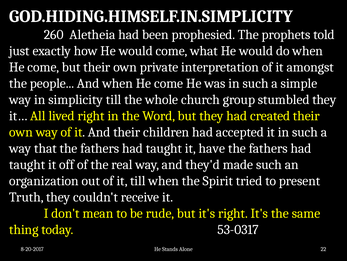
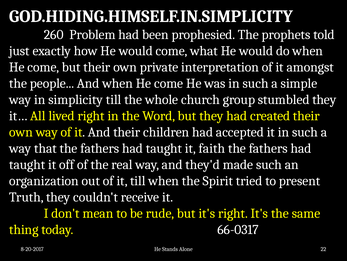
Aletheia: Aletheia -> Problem (92, 34)
have: have -> faith (212, 148)
53-0317: 53-0317 -> 66-0317 (238, 229)
